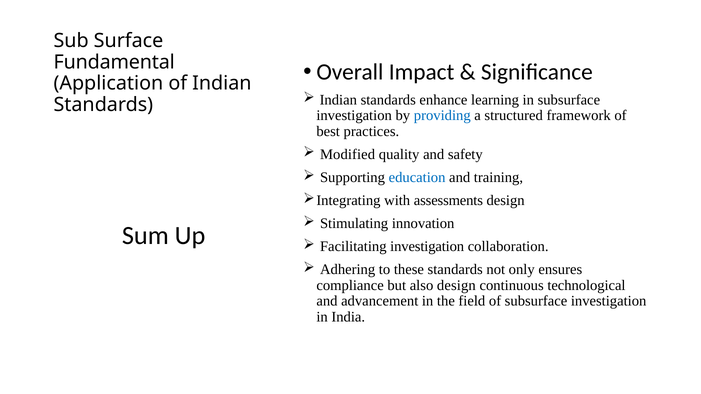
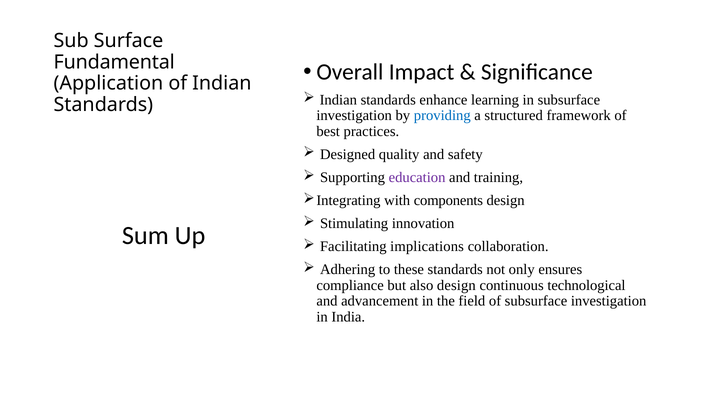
Modified: Modified -> Designed (348, 154)
education colour: blue -> purple (417, 177)
assessments: assessments -> components (448, 201)
Facilitating investigation: investigation -> implications (427, 247)
